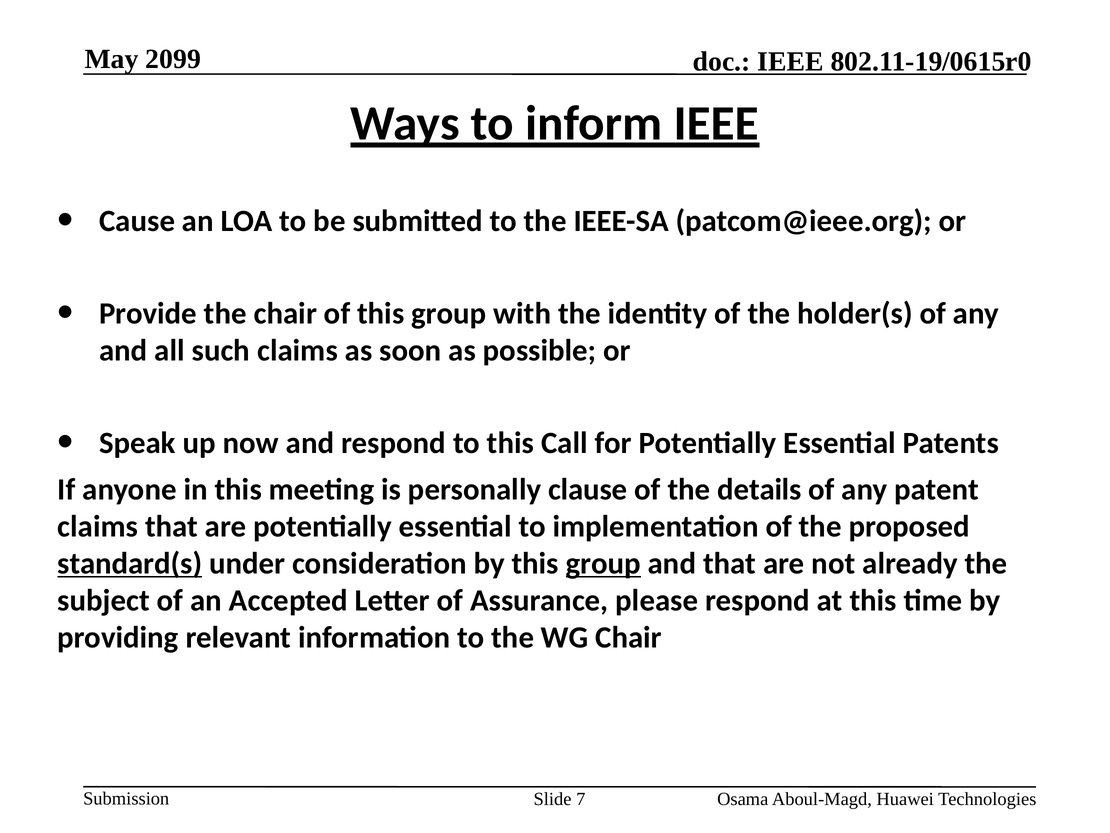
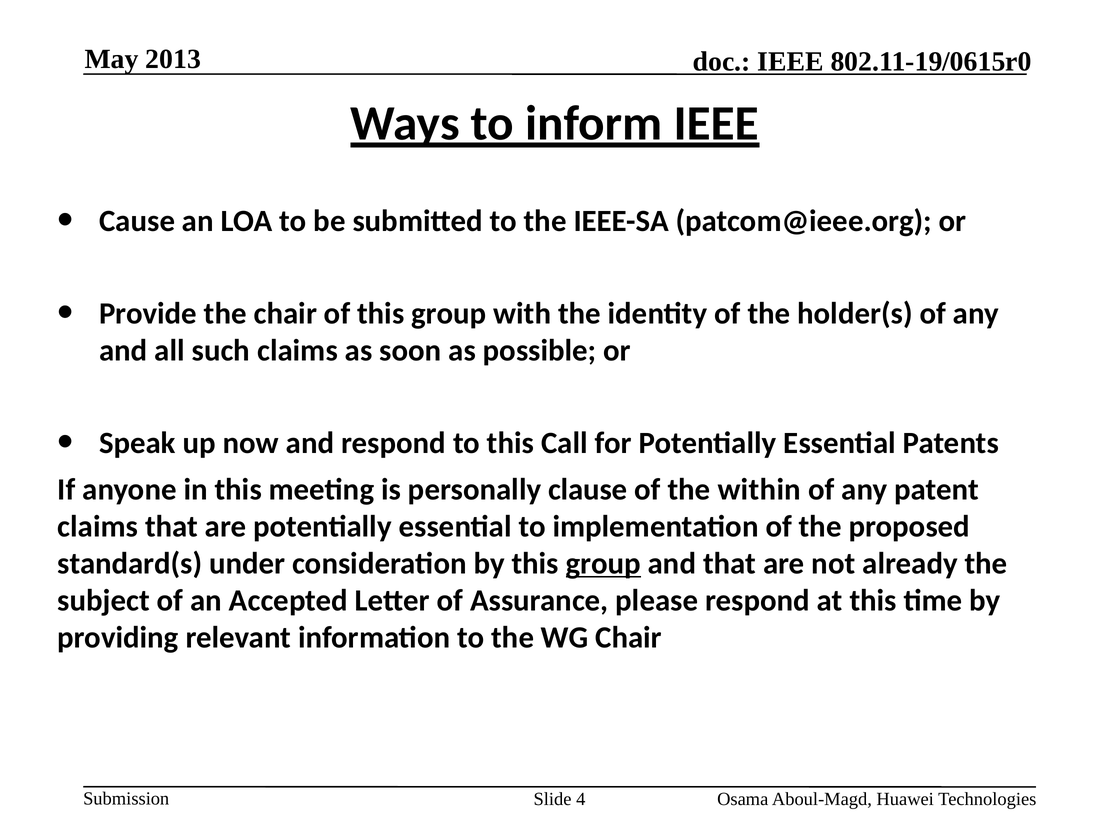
2099: 2099 -> 2013 (173, 59)
details: details -> within (759, 489)
standard(s underline: present -> none (130, 563)
7: 7 -> 4 (581, 798)
